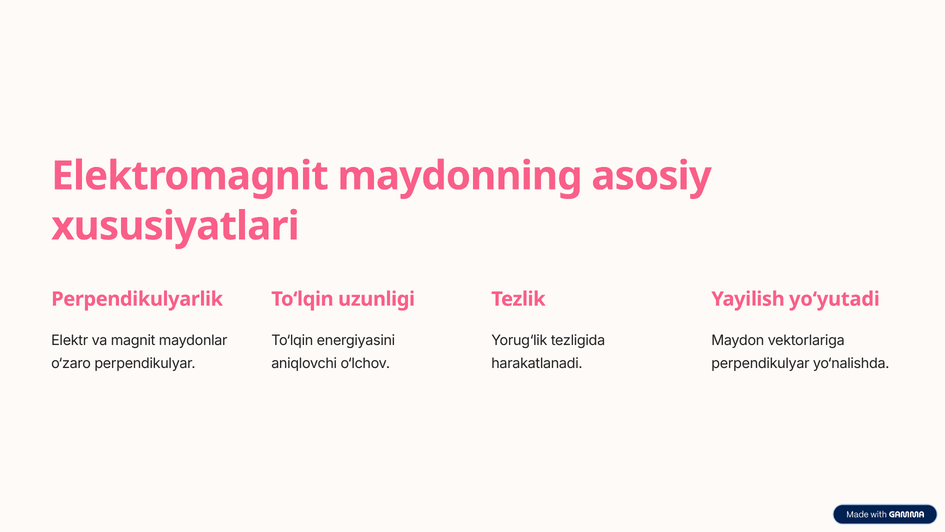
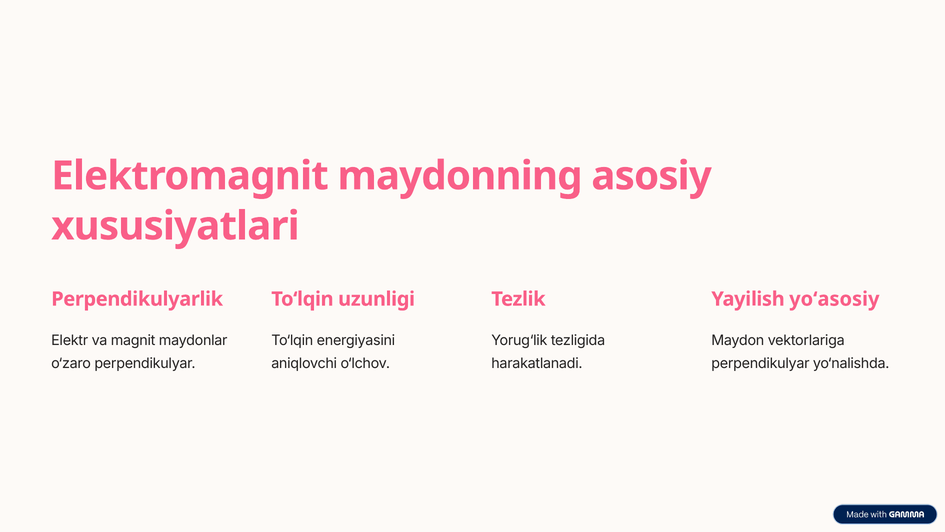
yo‘yutadi: yo‘yutadi -> yo‘asosiy (834, 299)
